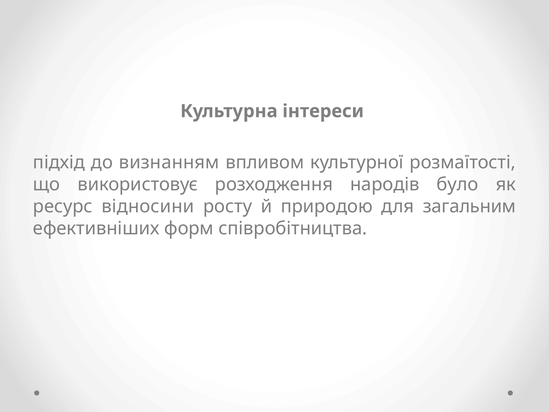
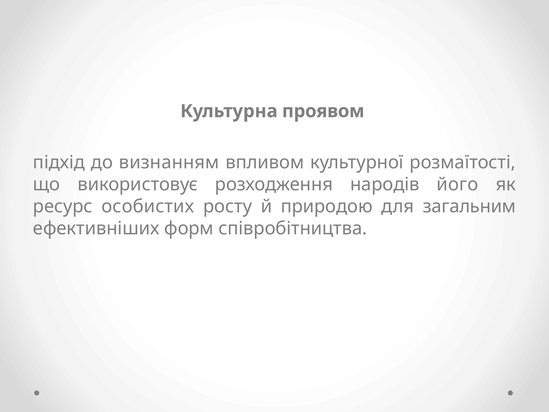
інтереси: інтереси -> проявом (323, 111)
було: було -> його (458, 184)
відносини: відносини -> особистих (148, 206)
